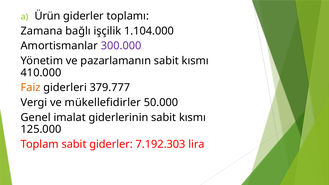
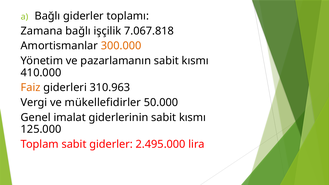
Ürün: Ürün -> Bağlı (47, 16)
1.104.000: 1.104.000 -> 7.067.818 (149, 31)
300.000 colour: purple -> orange (121, 46)
379.777: 379.777 -> 310.963 (110, 88)
7.192.303: 7.192.303 -> 2.495.000 (161, 144)
